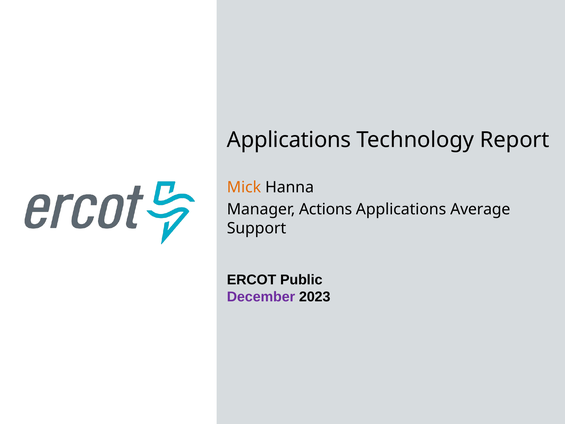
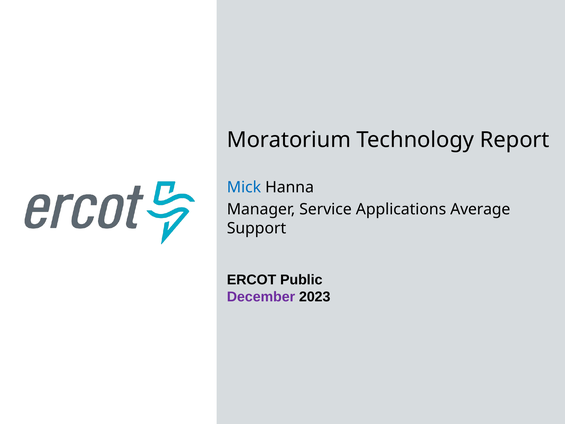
Applications: Applications -> Moratorium (289, 140)
Mick colour: orange -> blue (244, 187)
Actions: Actions -> Service (325, 209)
